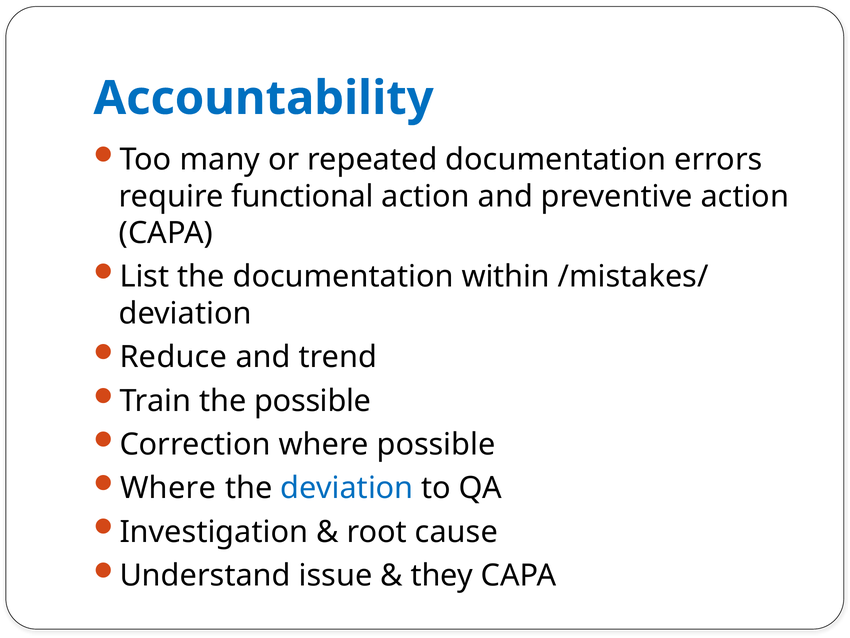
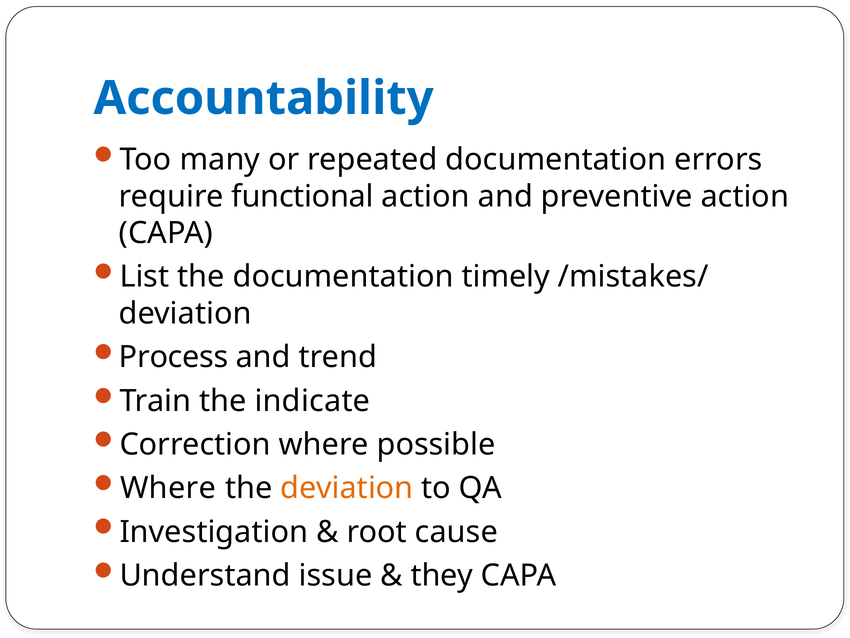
within: within -> timely (506, 277)
Reduce: Reduce -> Process (174, 357)
the possible: possible -> indicate (312, 401)
deviation colour: blue -> orange (347, 488)
